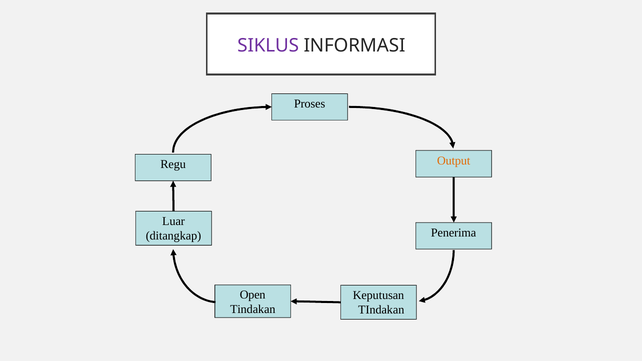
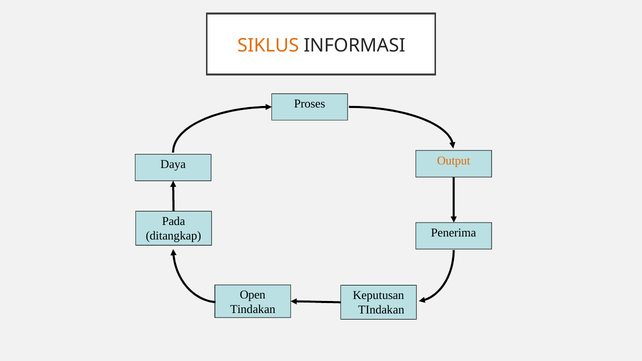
SIKLUS colour: purple -> orange (268, 46)
Regu: Regu -> Daya (173, 164)
Luar: Luar -> Pada (174, 221)
